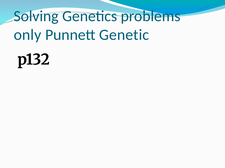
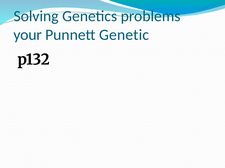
only: only -> your (28, 35)
